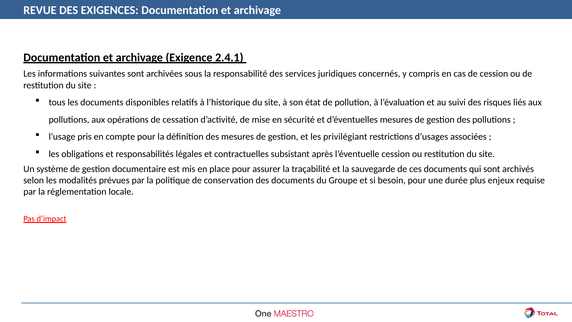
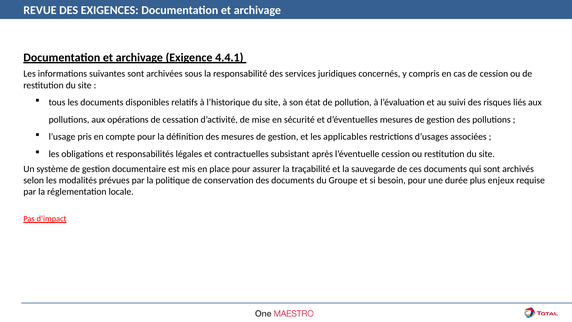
2.4.1: 2.4.1 -> 4.4.1 (229, 57)
privilégiant: privilégiant -> applicables (345, 137)
